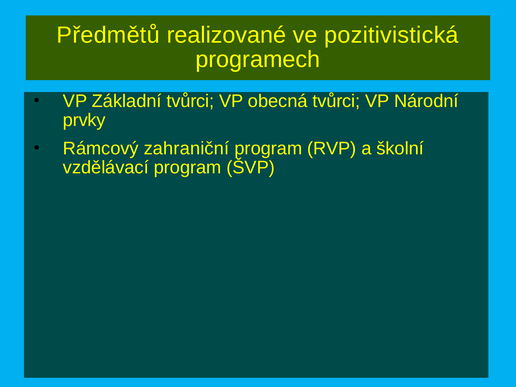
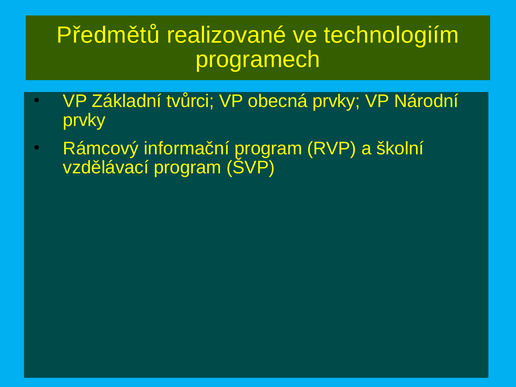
pozitivistická: pozitivistická -> technologiím (391, 35)
obecná tvůrci: tvůrci -> prvky (336, 101)
zahraniční: zahraniční -> informační (187, 149)
